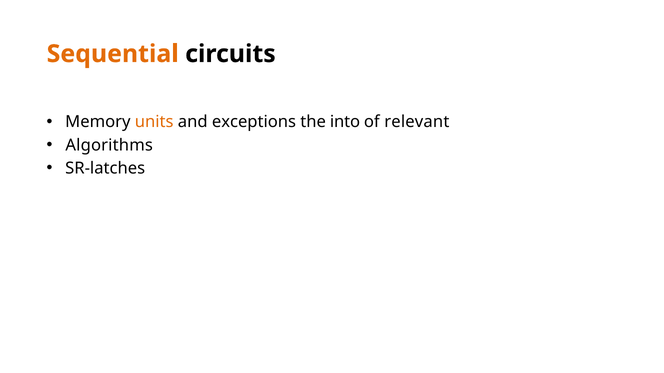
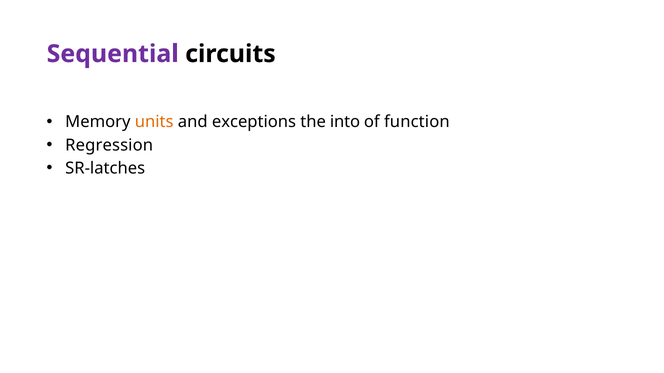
Sequential colour: orange -> purple (113, 54)
relevant: relevant -> function (417, 122)
Algorithms: Algorithms -> Regression (109, 145)
